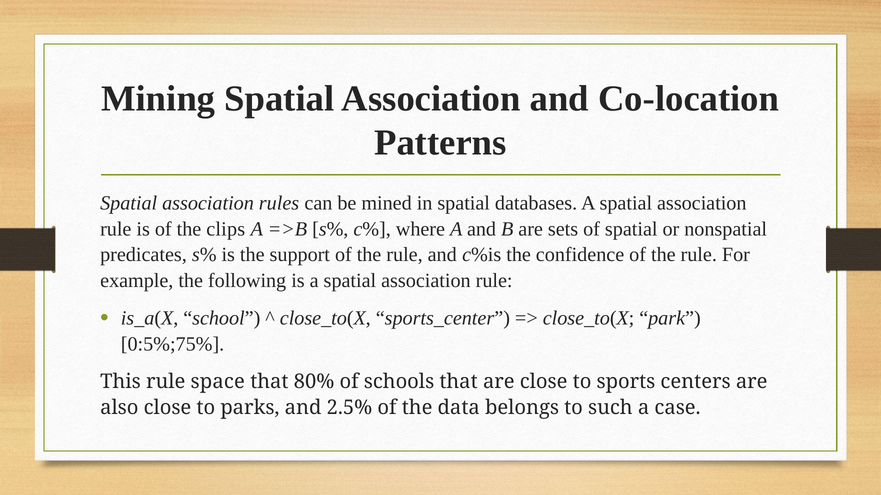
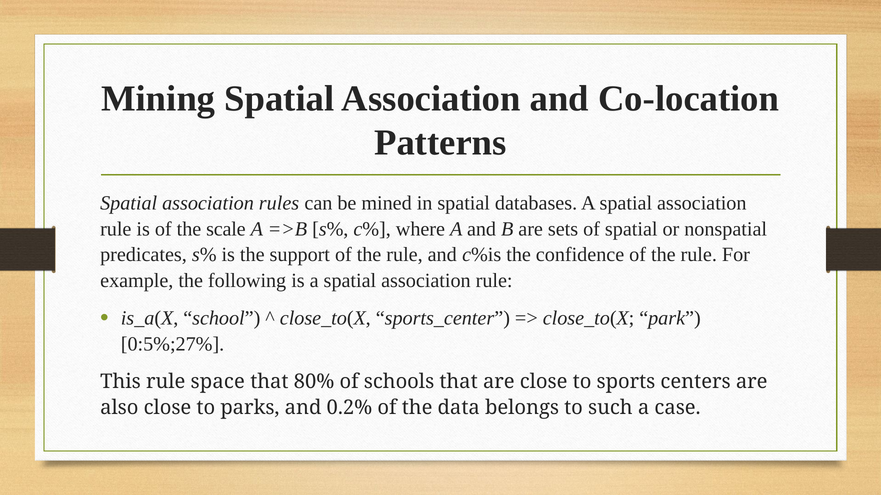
clips: clips -> scale (226, 229)
0:5%;75%: 0:5%;75% -> 0:5%;27% (173, 345)
2.5%: 2.5% -> 0.2% (349, 408)
